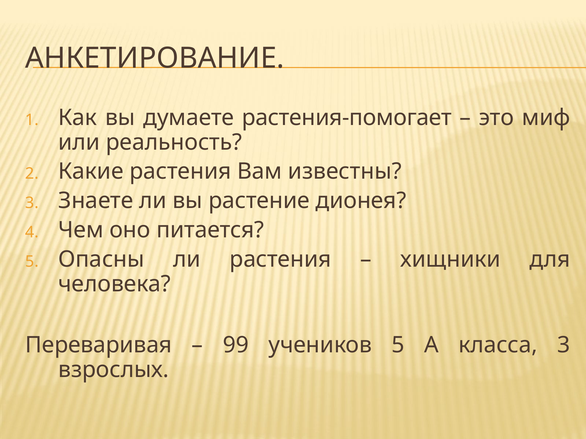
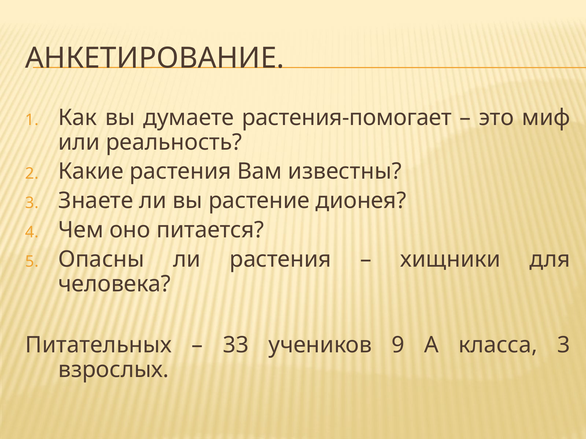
Переваривая: Переваривая -> Питательных (99, 346)
99: 99 -> 33 (236, 346)
учеников 5: 5 -> 9 (398, 346)
